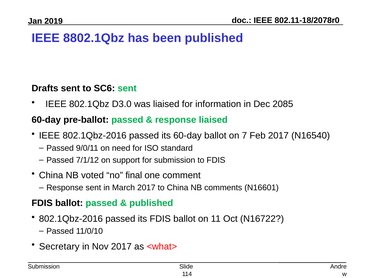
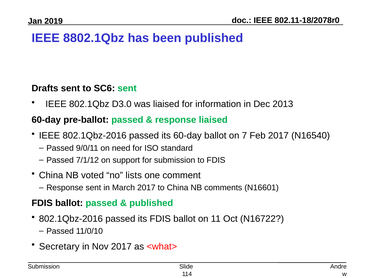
2085: 2085 -> 2013 (283, 104)
final: final -> lists (134, 175)
